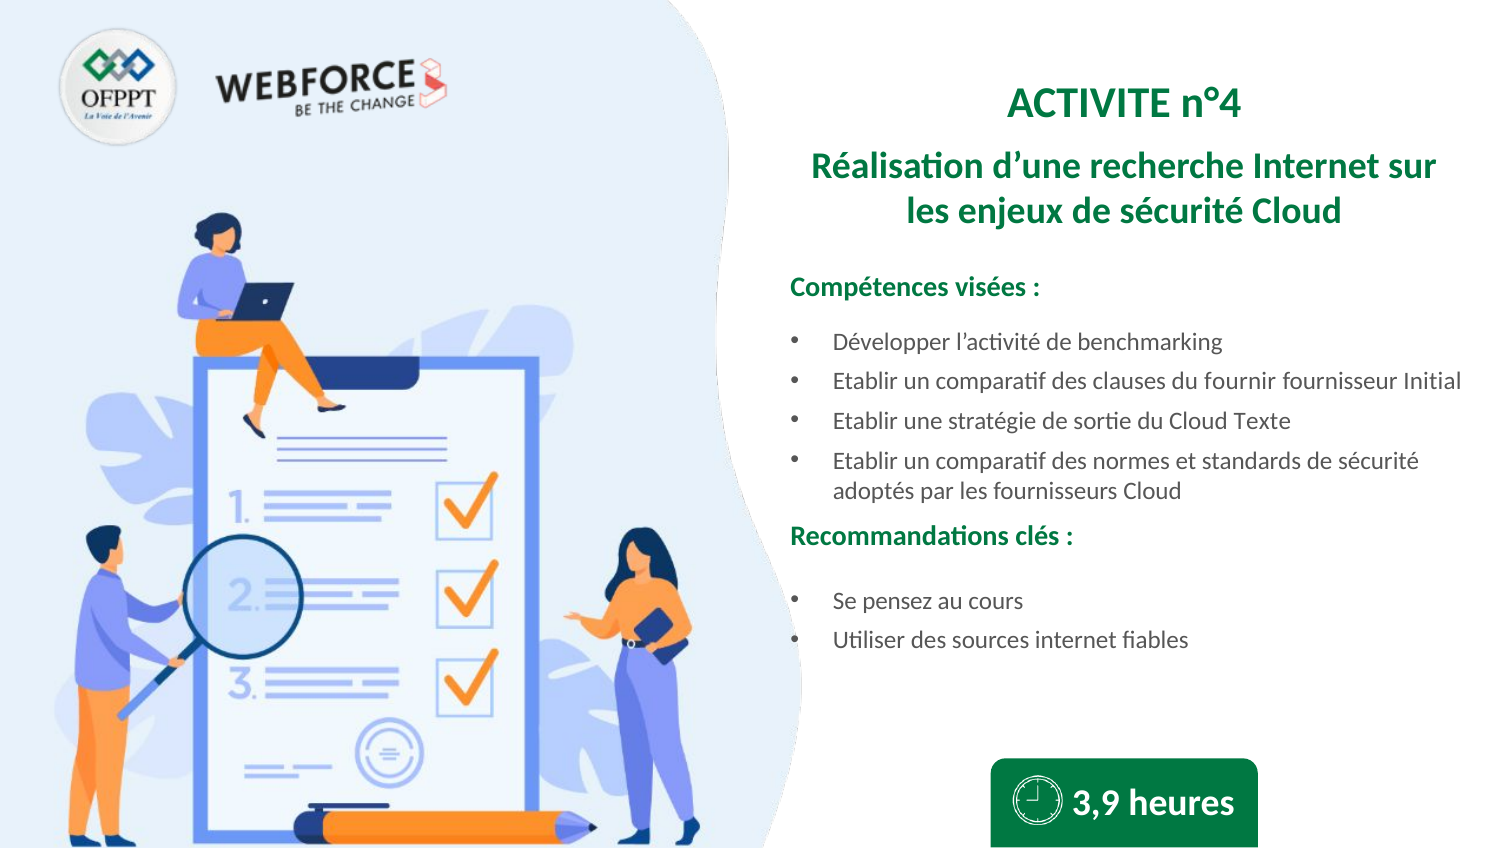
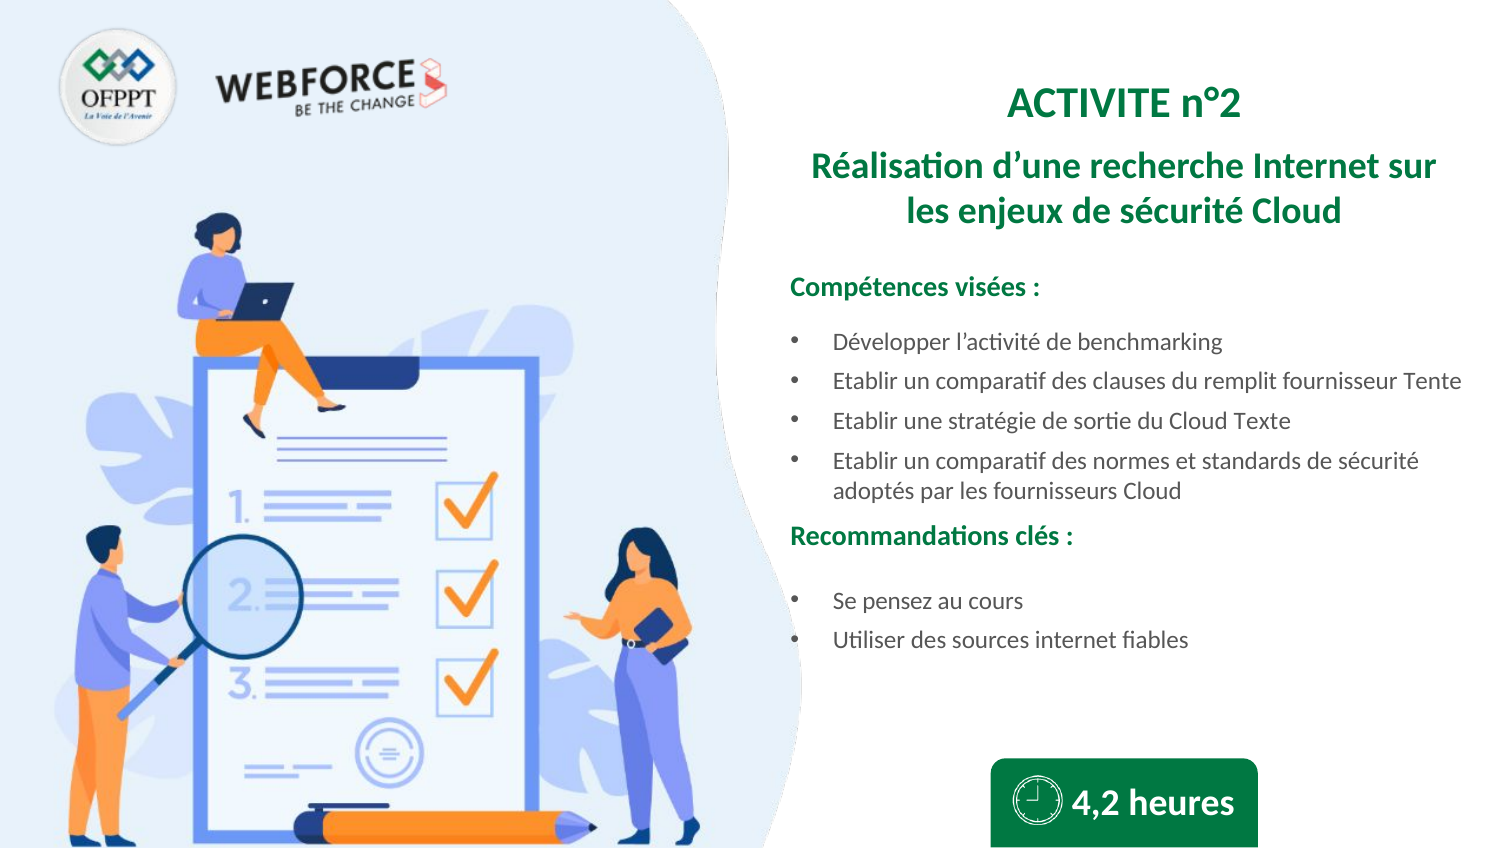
n°4: n°4 -> n°2 (1211, 103)
fournir: fournir -> remplit (1240, 382)
Initial: Initial -> Tente (1433, 382)
3,9: 3,9 -> 4,2 (1096, 803)
